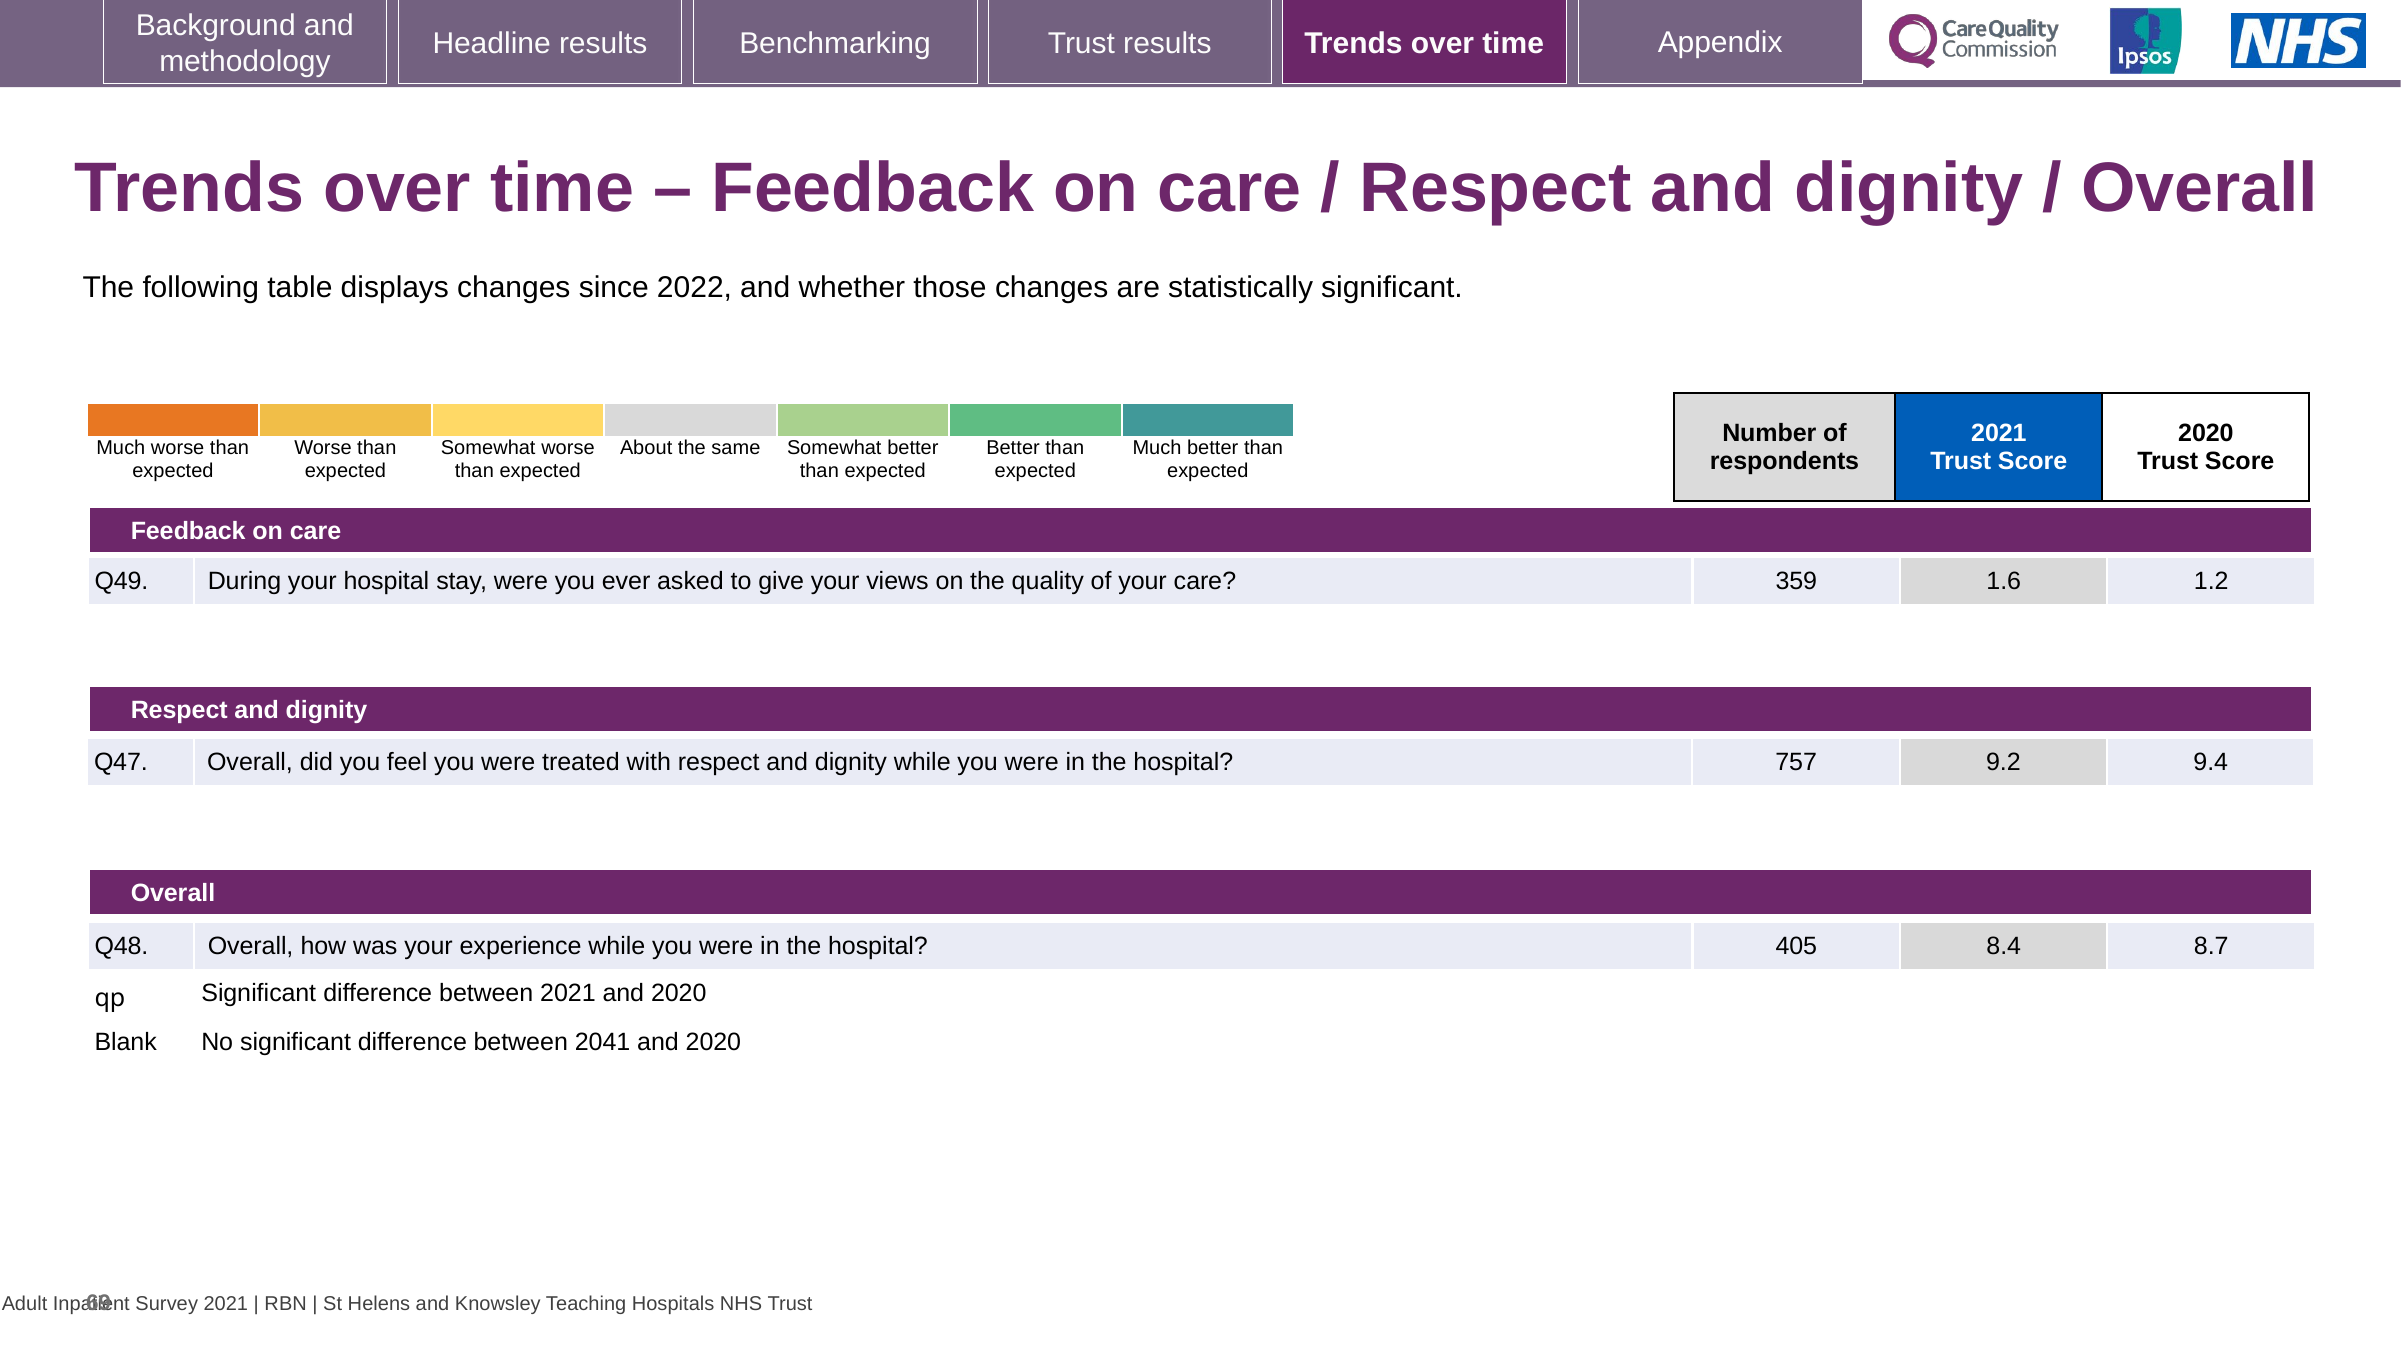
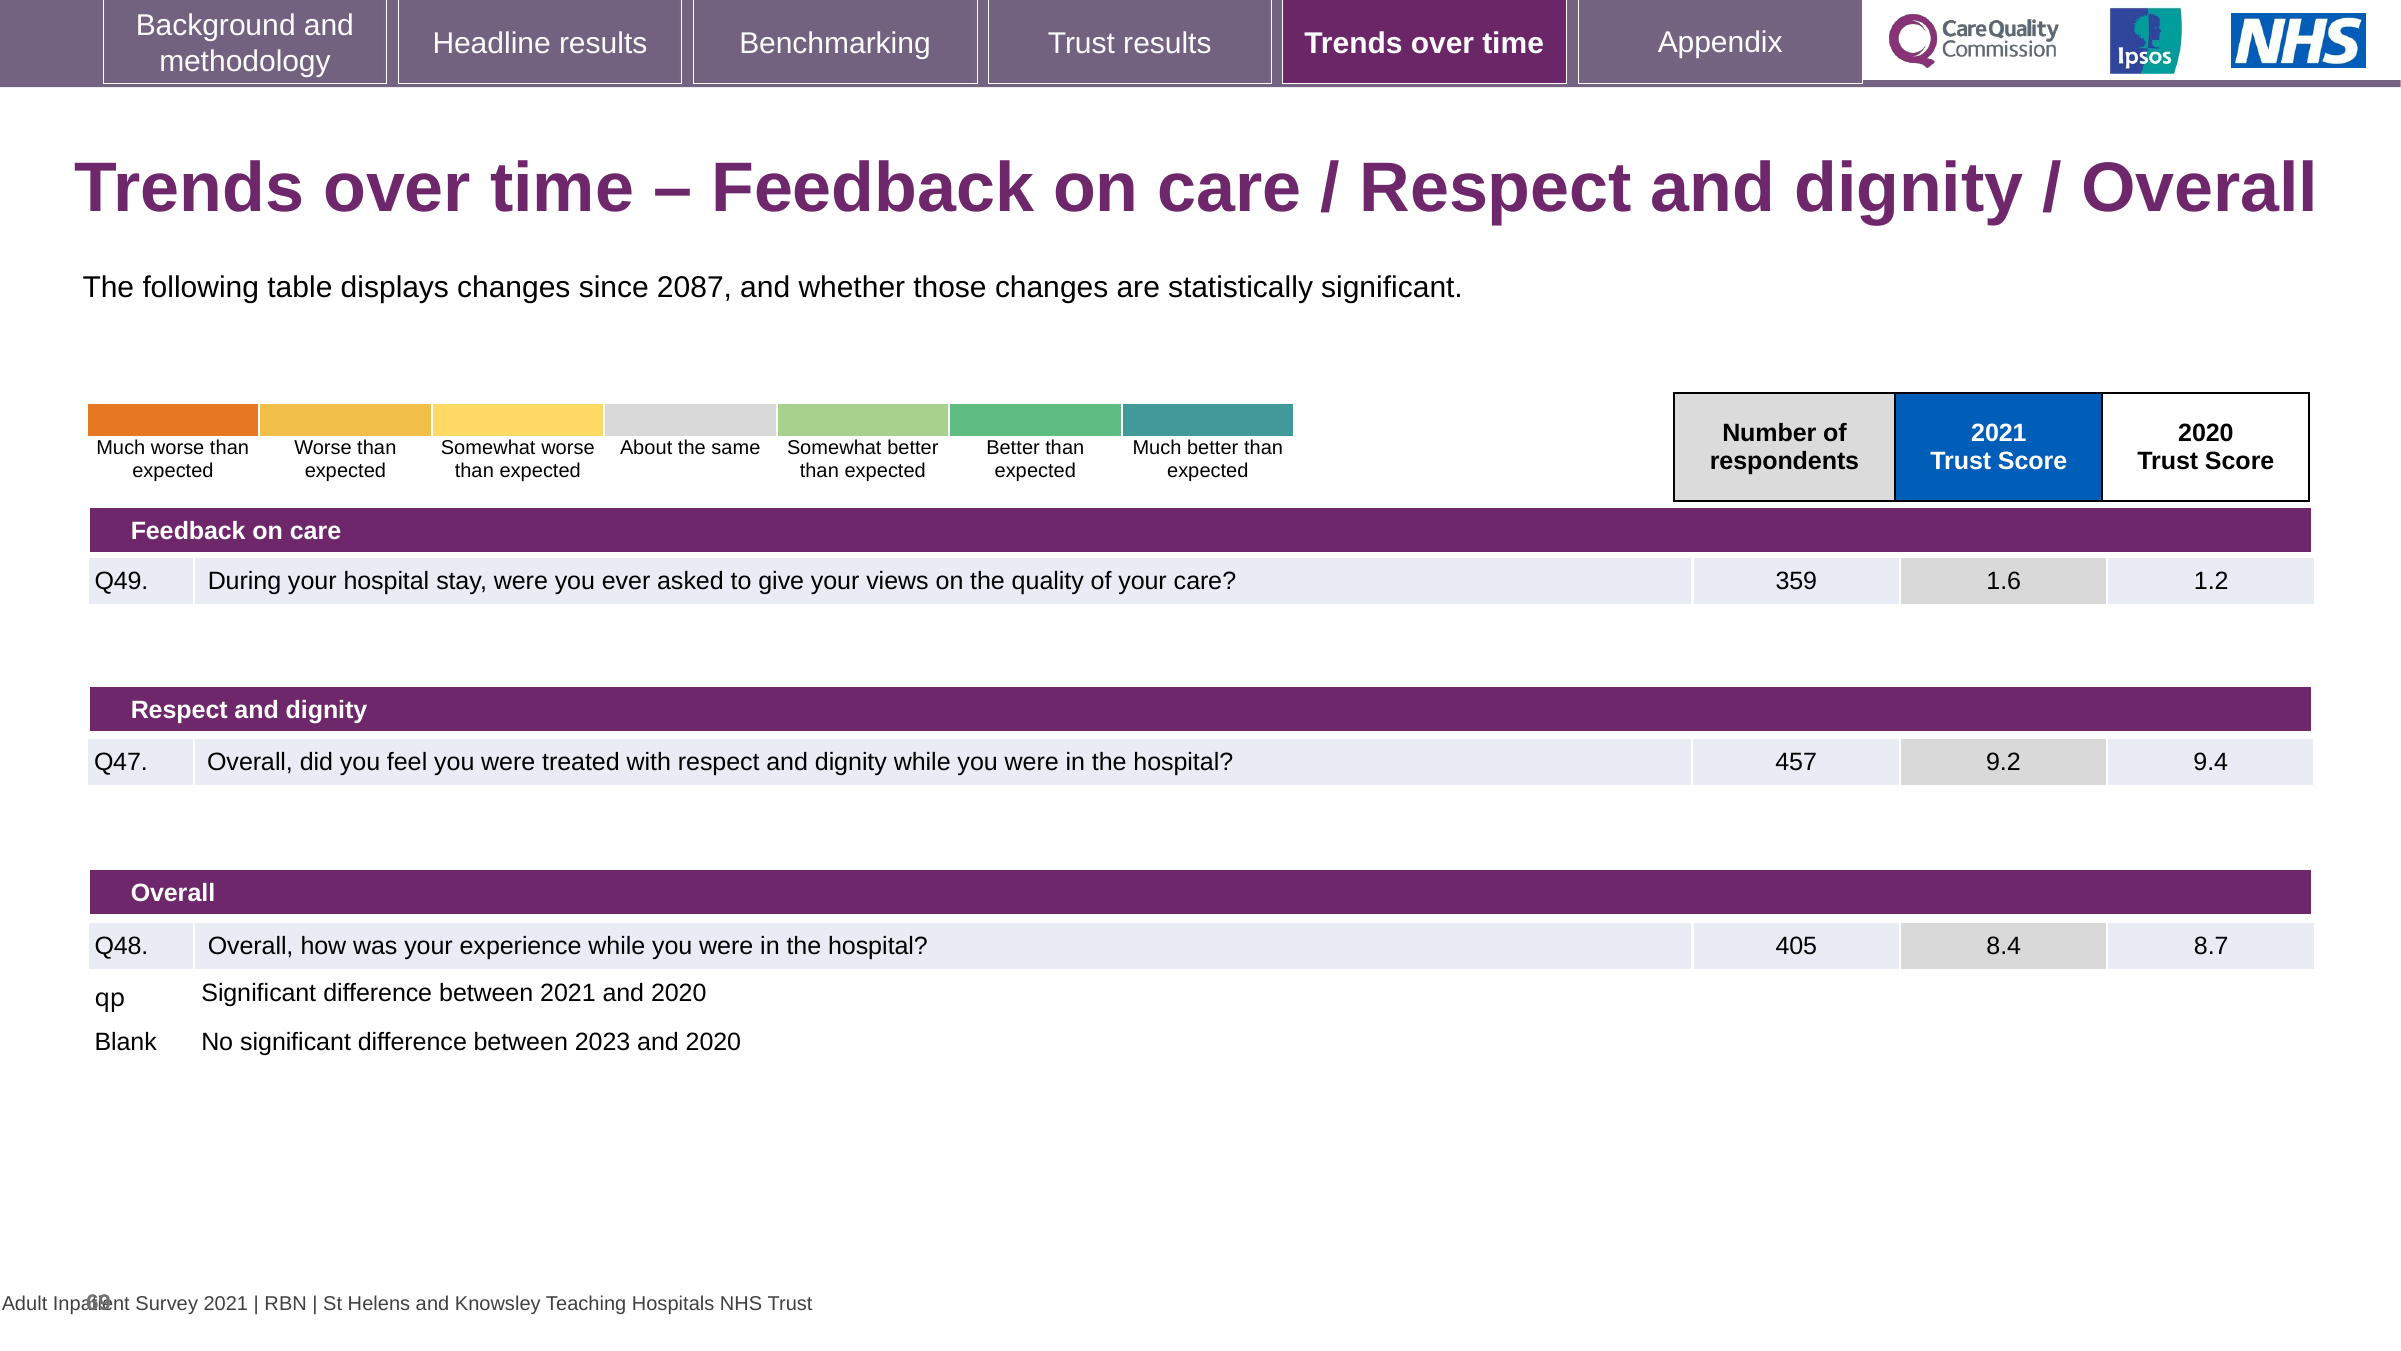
2022: 2022 -> 2087 (694, 288)
757: 757 -> 457 (1796, 762)
2041: 2041 -> 2023 (603, 1041)
